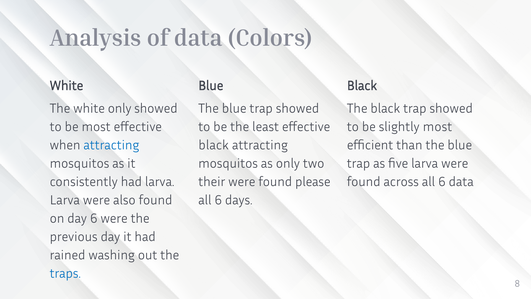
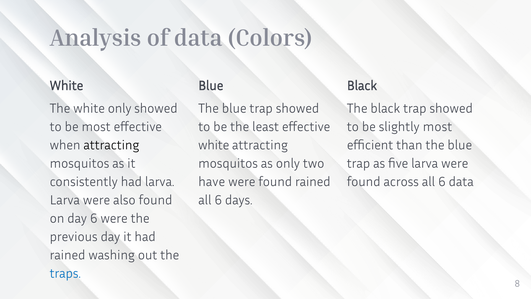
attracting colour: blue -> black (111, 145)
black: black -> white (214, 145)
their: their -> have (212, 181)
found please: please -> rained (313, 181)
